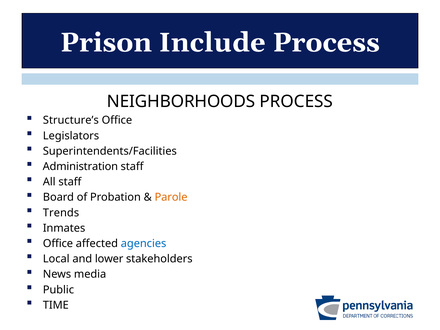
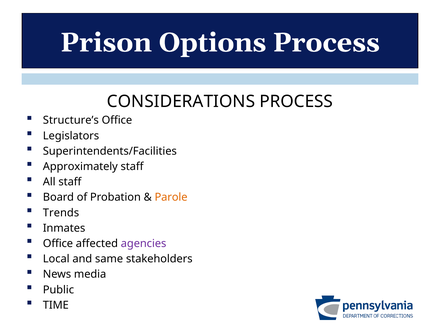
Include: Include -> Options (212, 43)
NEIGHBORHOODS: NEIGHBORHOODS -> CONSIDERATIONS (181, 102)
Administration: Administration -> Approximately (80, 167)
agencies colour: blue -> purple (144, 244)
lower: lower -> same (109, 259)
